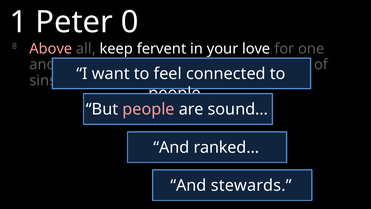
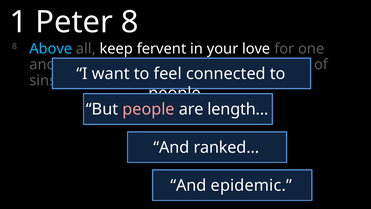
Peter 0: 0 -> 8 (130, 22)
Above colour: pink -> light blue (51, 49)
sound…: sound… -> length… (238, 109)
stewards: stewards -> epidemic (251, 185)
